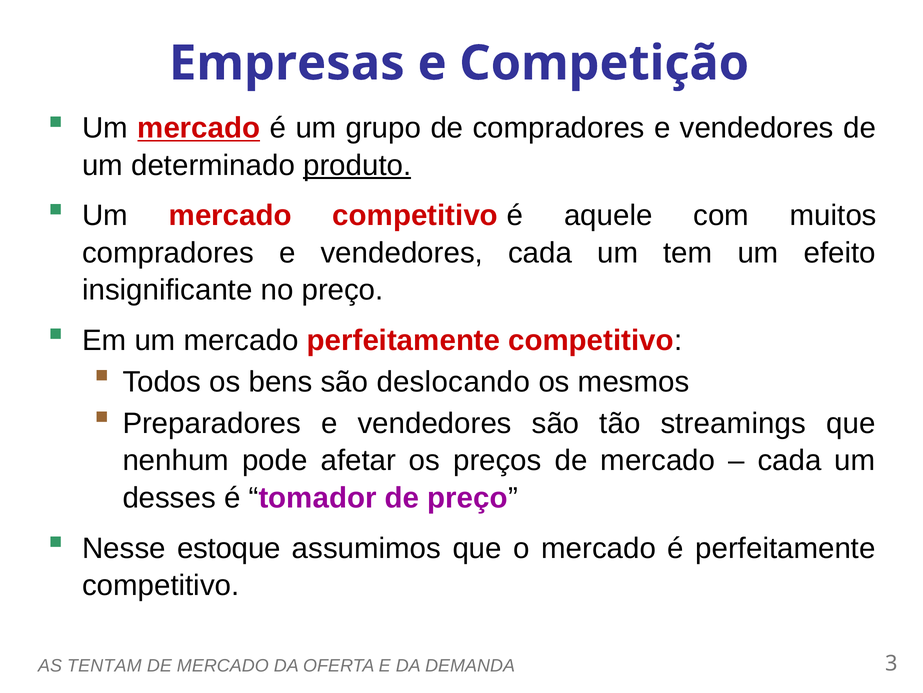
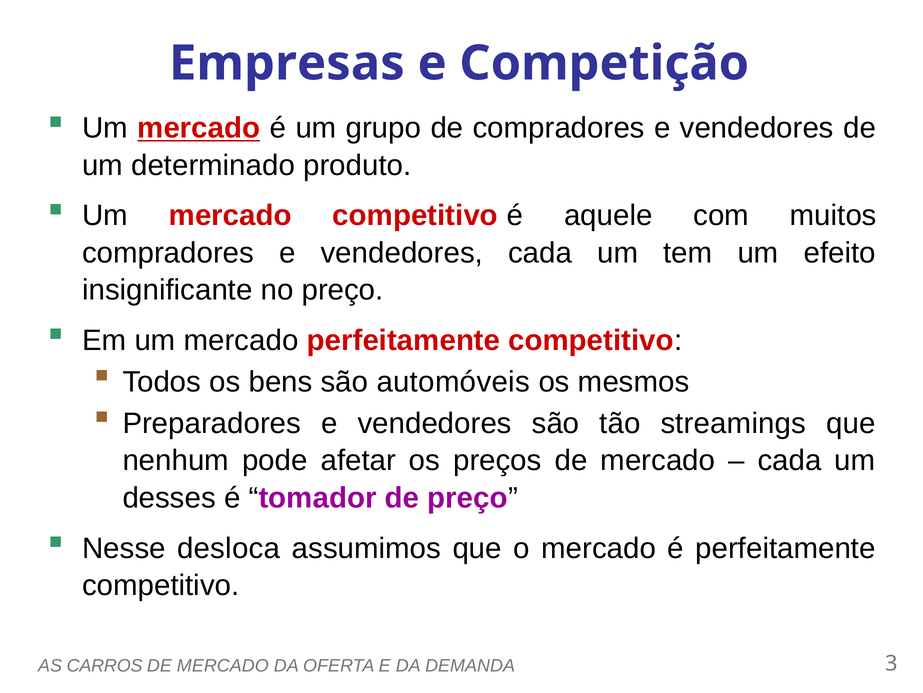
produto underline: present -> none (357, 165)
deslocando: deslocando -> automóveis (453, 382)
estoque: estoque -> desloca (229, 548)
TENTAM: TENTAM -> CARROS (105, 665)
